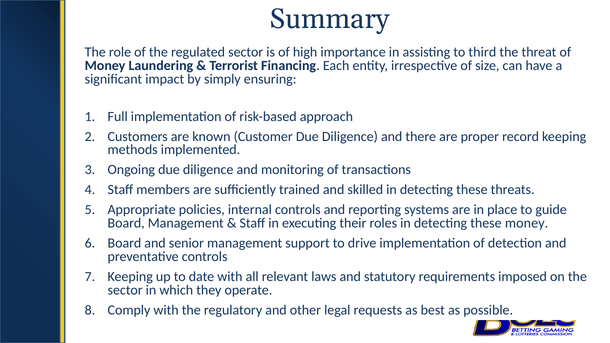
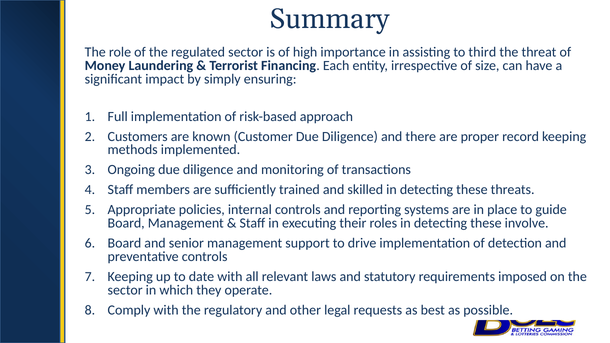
these money: money -> involve (527, 223)
